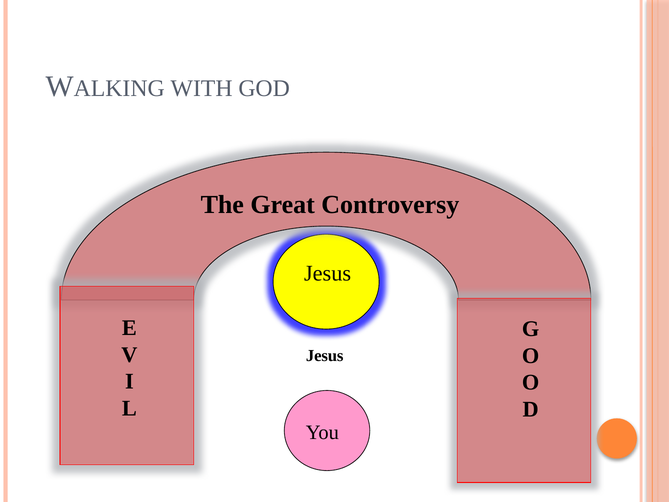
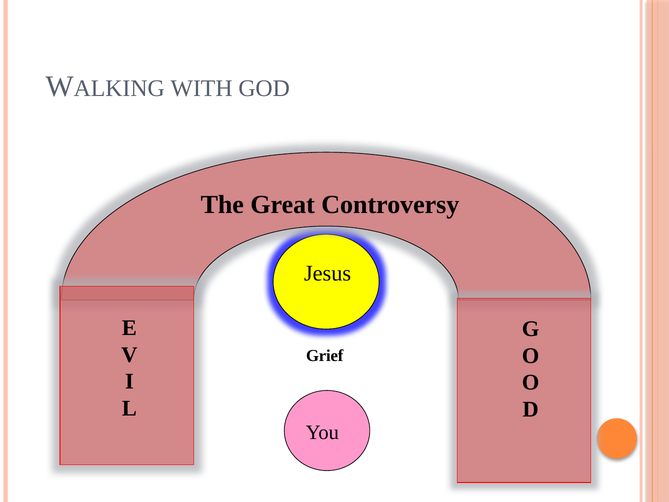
Jesus: Jesus -> Grief (325, 356)
